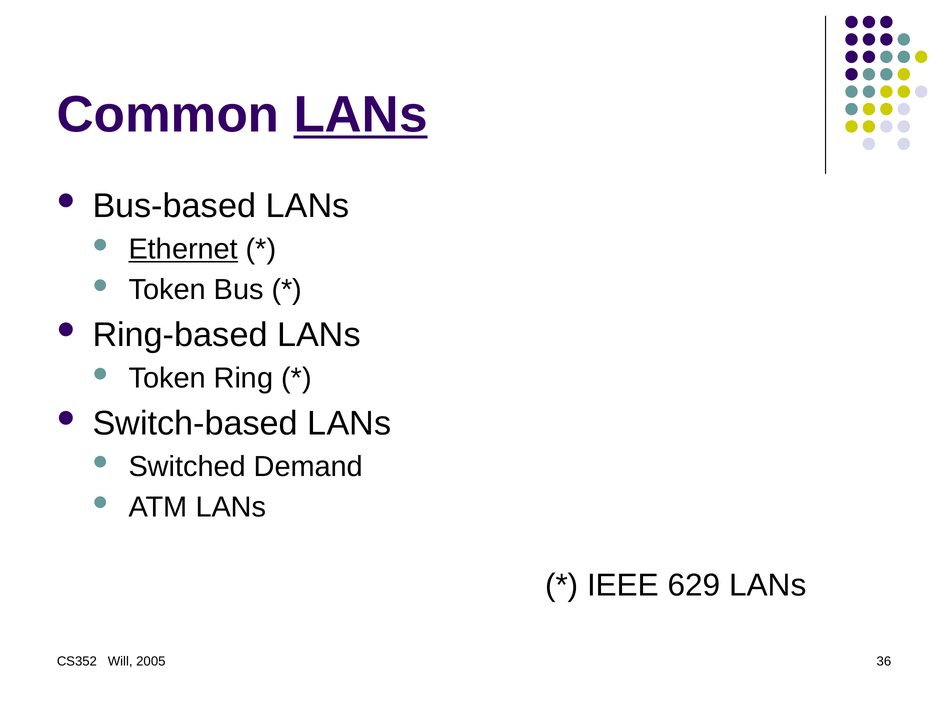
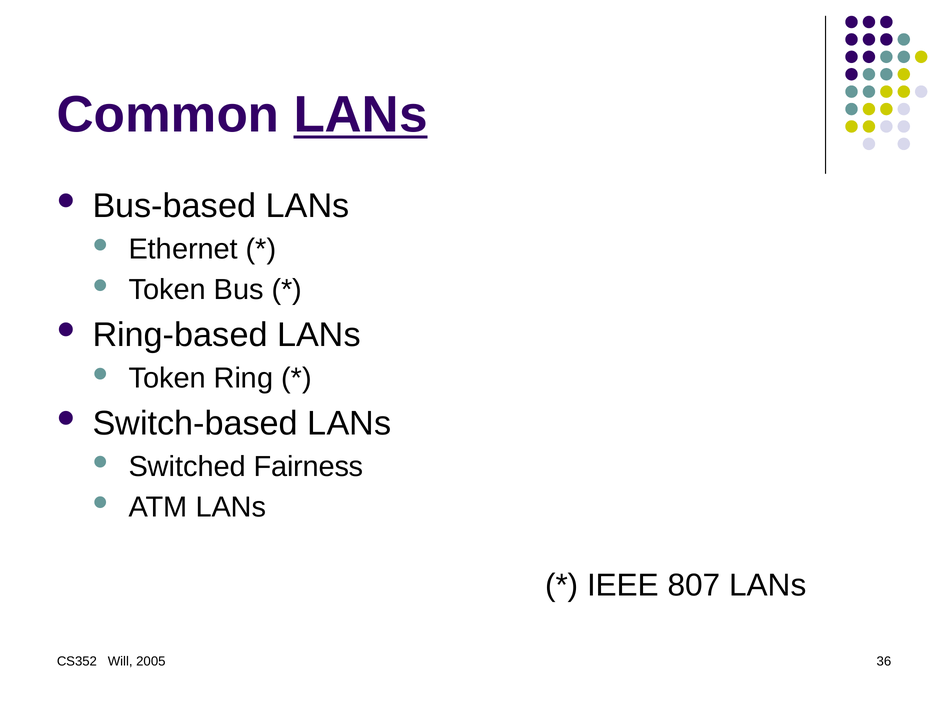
Ethernet underline: present -> none (183, 249)
Demand: Demand -> Fairness (309, 467)
629: 629 -> 807 (694, 585)
